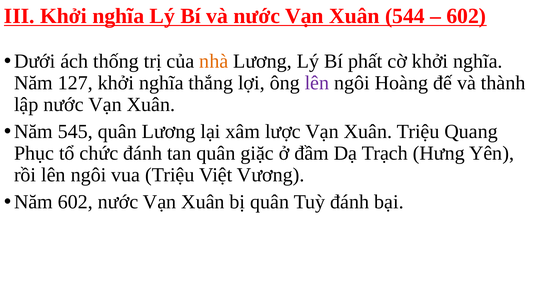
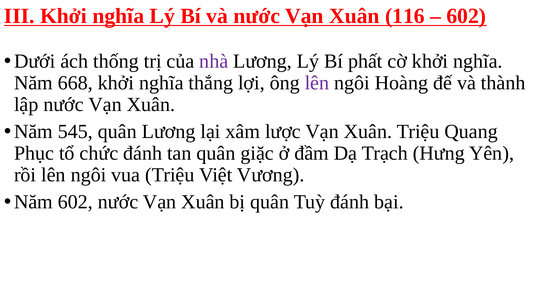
544: 544 -> 116 (405, 16)
nhà colour: orange -> purple (214, 61)
127: 127 -> 668 (75, 83)
